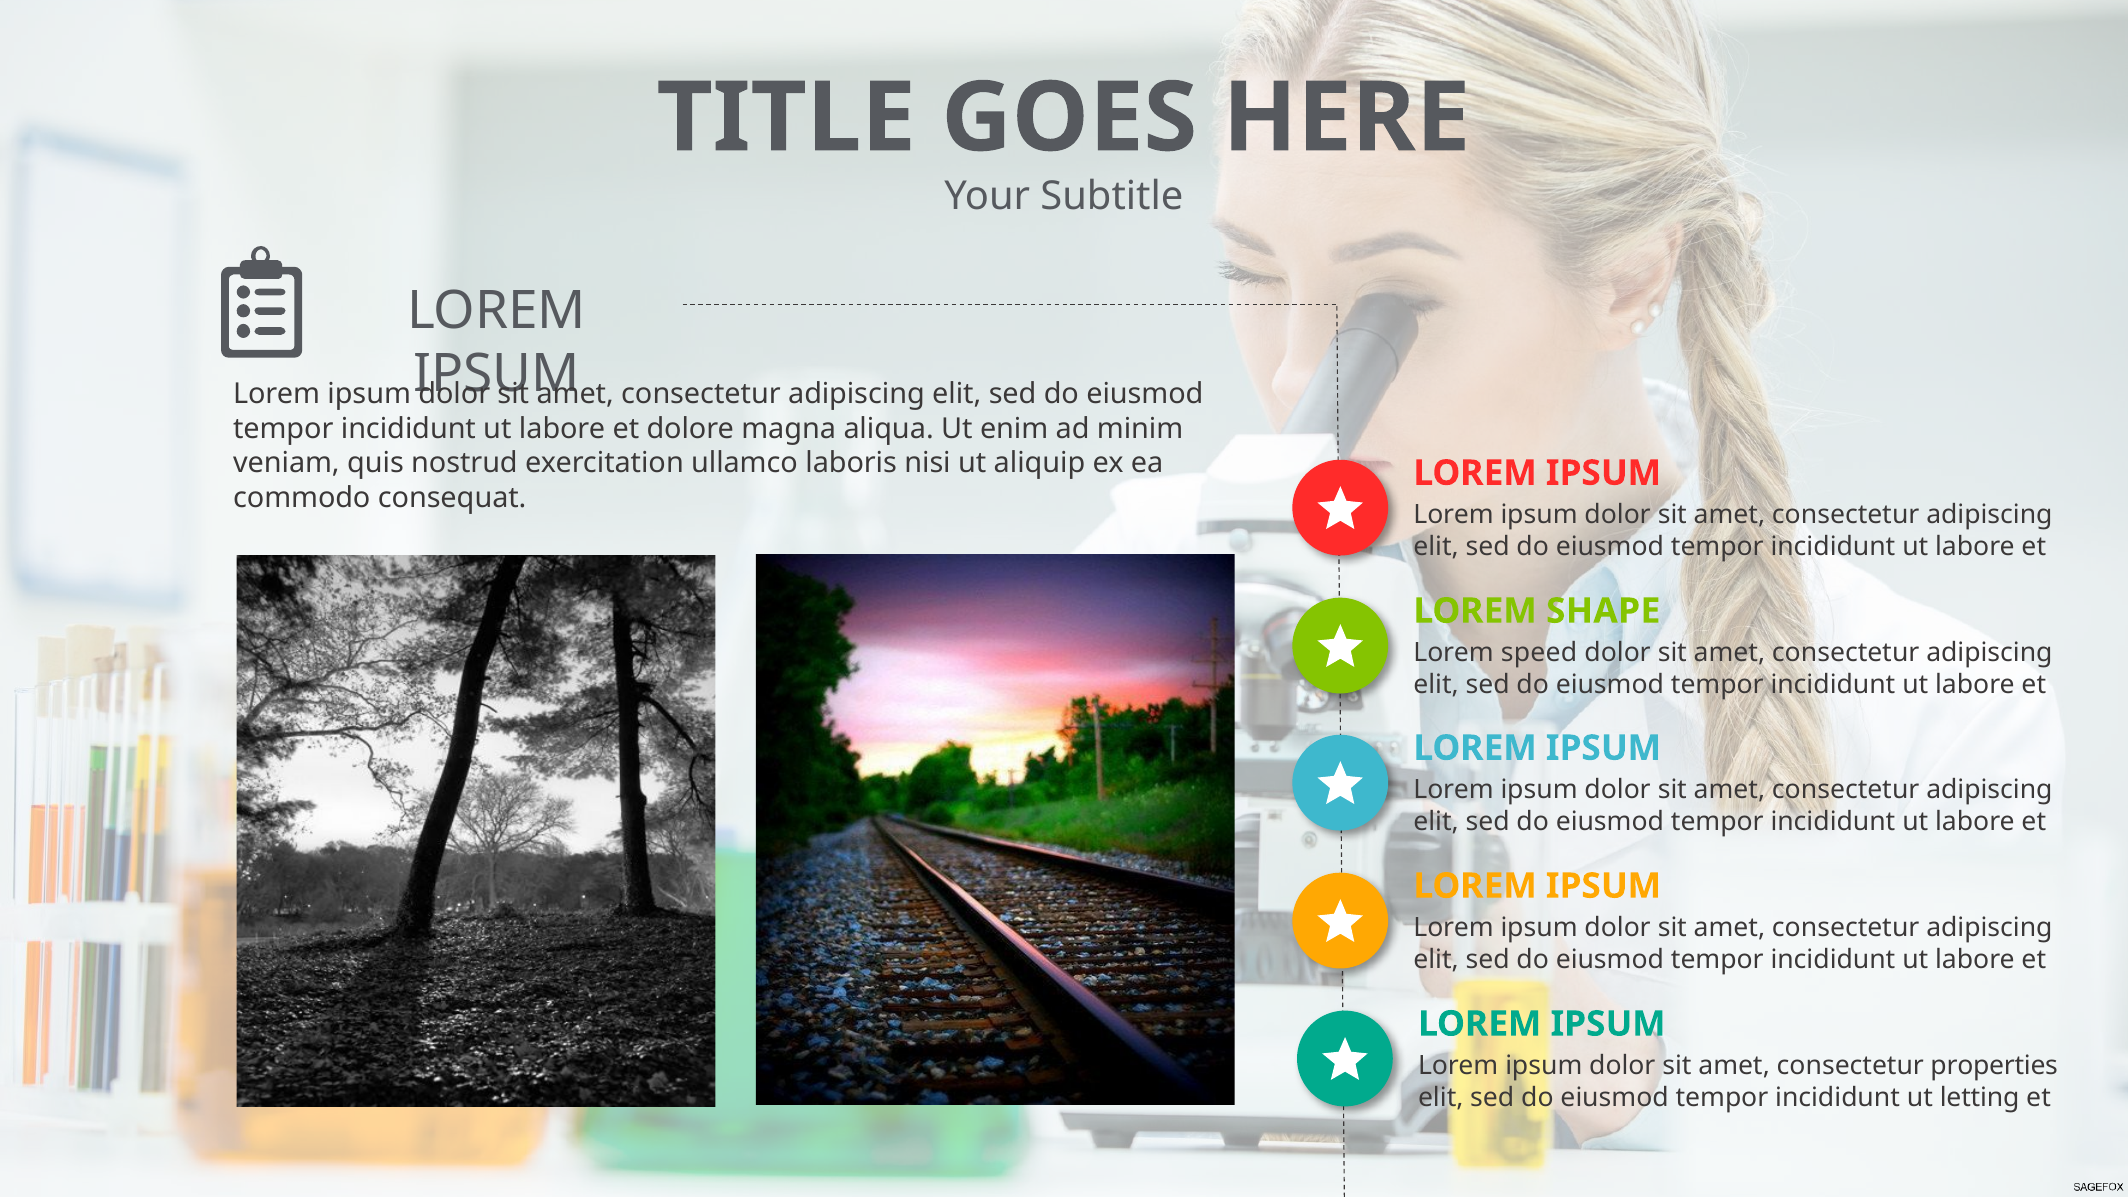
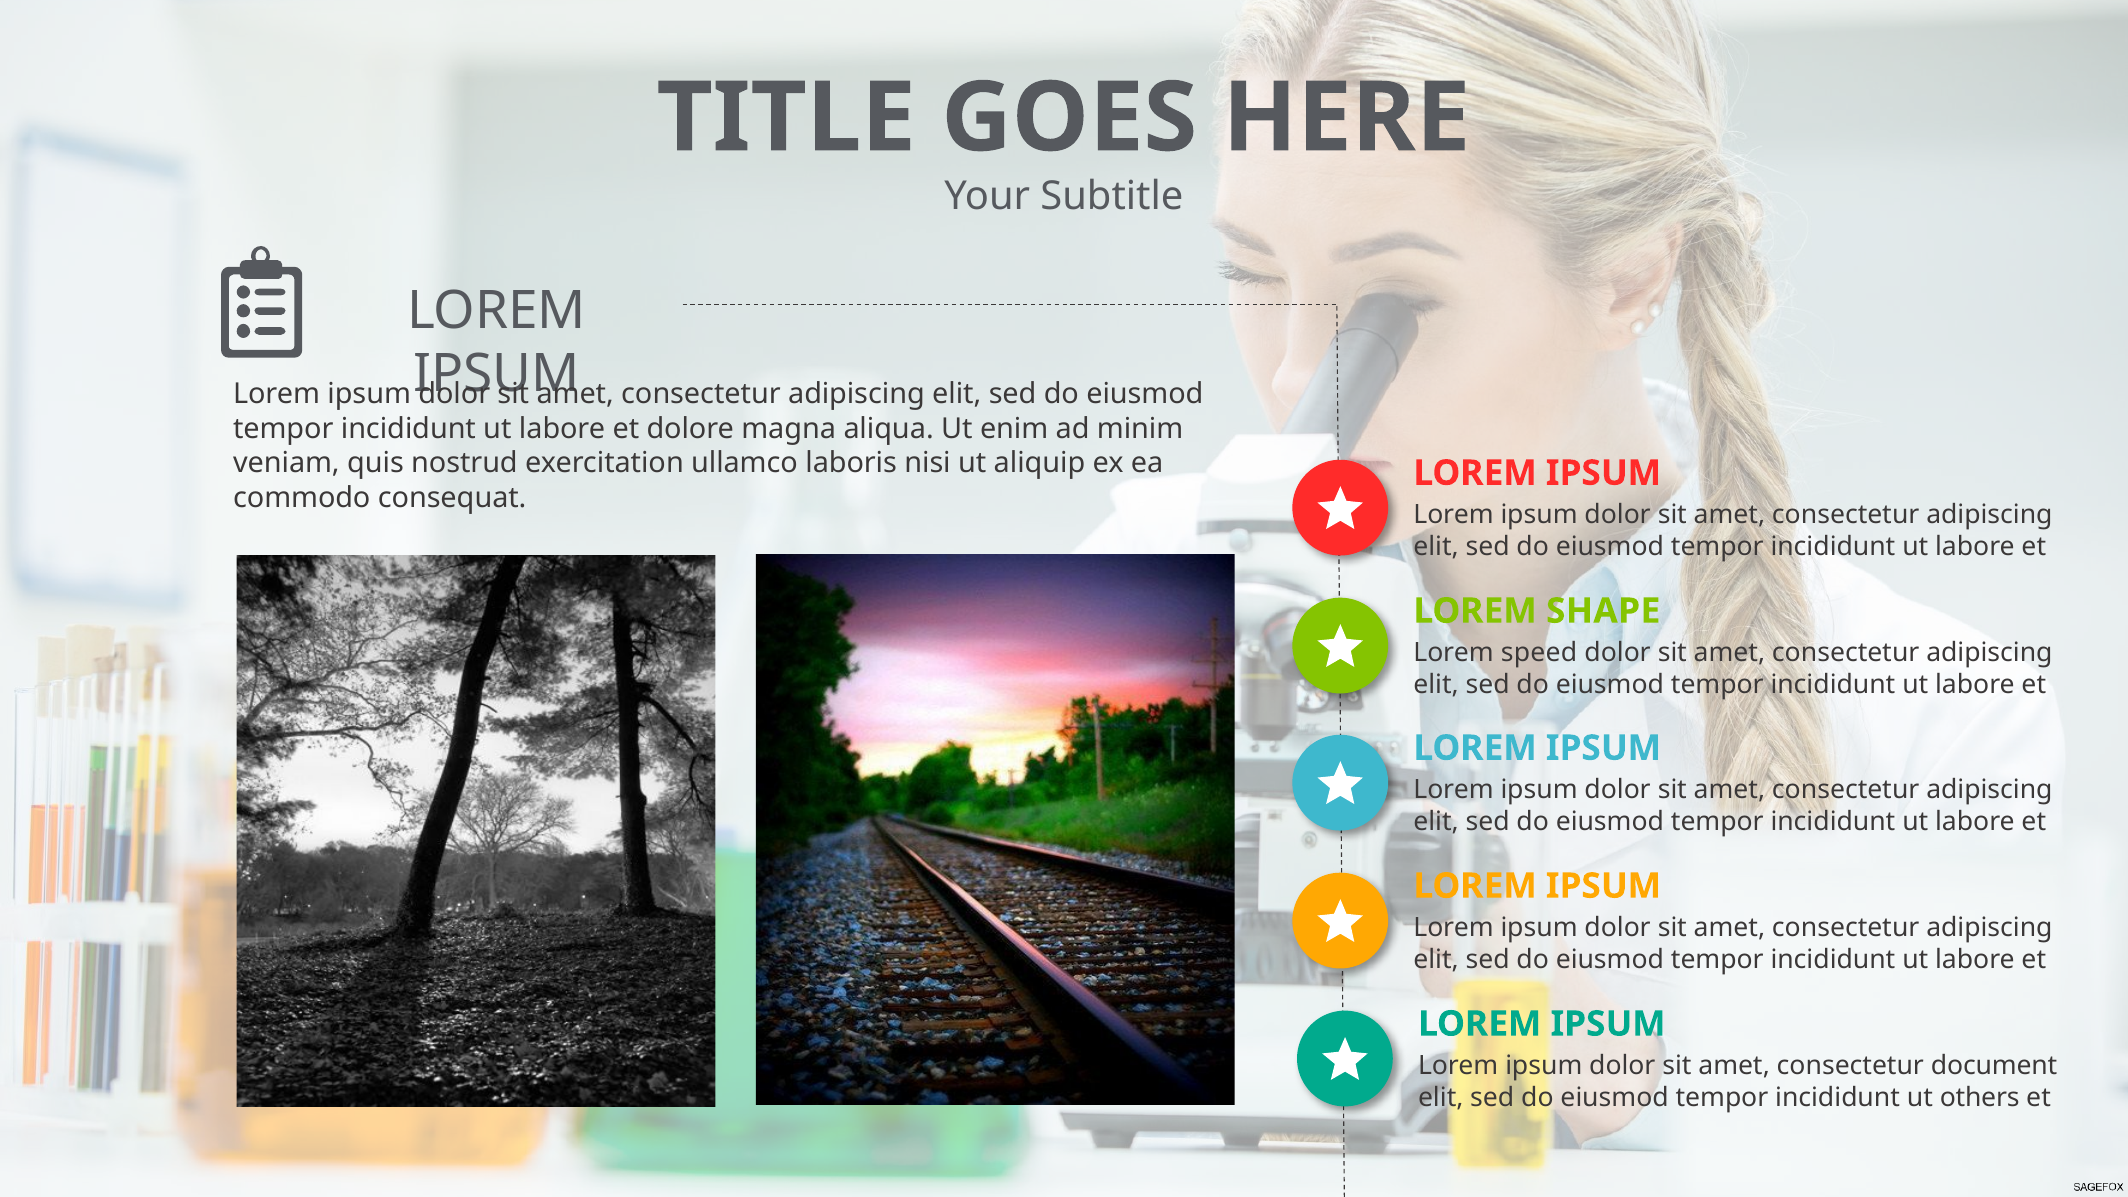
properties: properties -> document (1994, 1066)
letting: letting -> others (1980, 1098)
